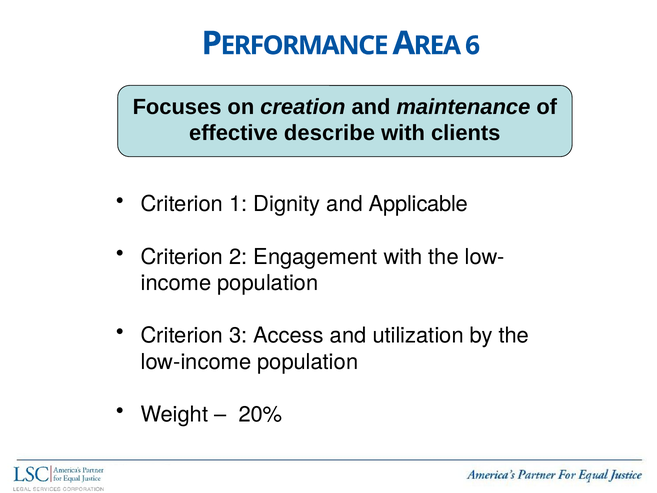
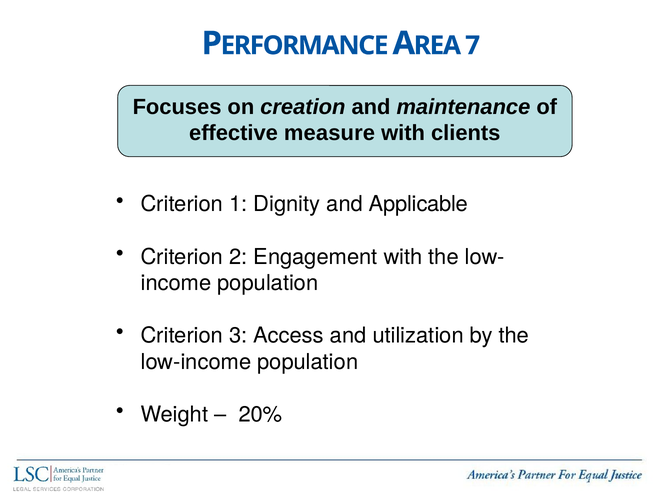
6: 6 -> 7 (473, 46)
describe: describe -> measure (329, 133)
